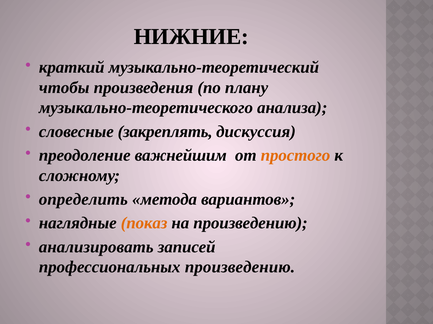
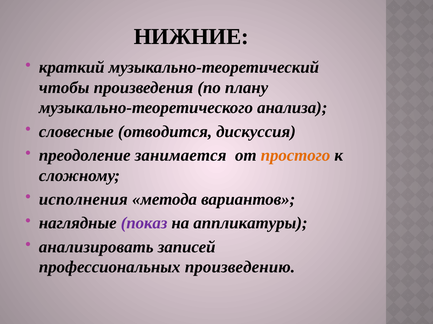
закреплять: закреплять -> отводится (165, 132)
важнейшим: важнейшим -> занимается (181, 156)
определить: определить -> исполнения (83, 200)
показ colour: orange -> purple (144, 224)
на произведению: произведению -> аппликатуры (250, 224)
